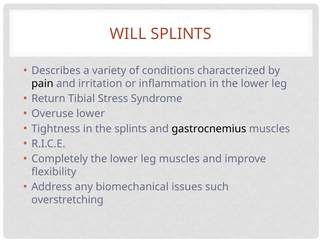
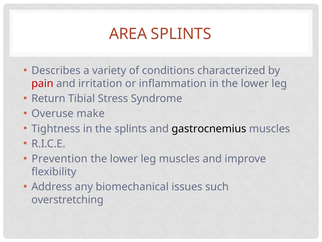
WILL: WILL -> AREA (128, 34)
pain colour: black -> red (42, 83)
Overuse lower: lower -> make (91, 113)
Completely: Completely -> Prevention (60, 159)
